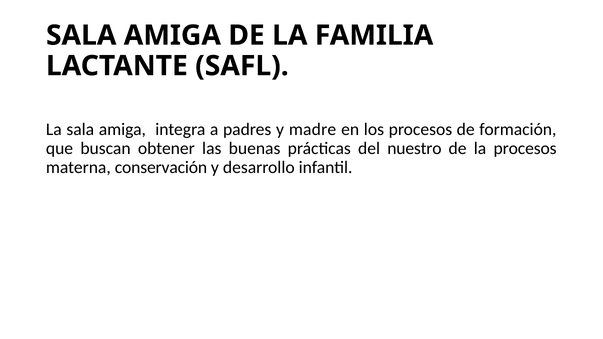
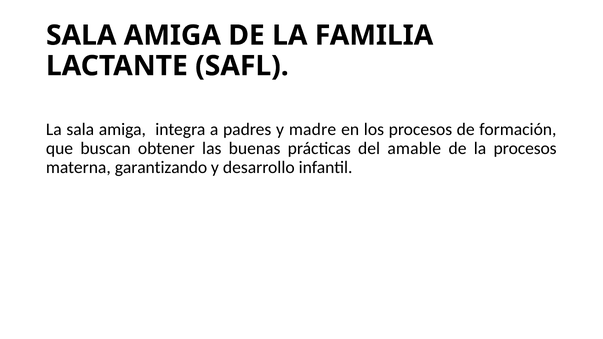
nuestro: nuestro -> amable (414, 148)
conservación: conservación -> garantizando (161, 167)
